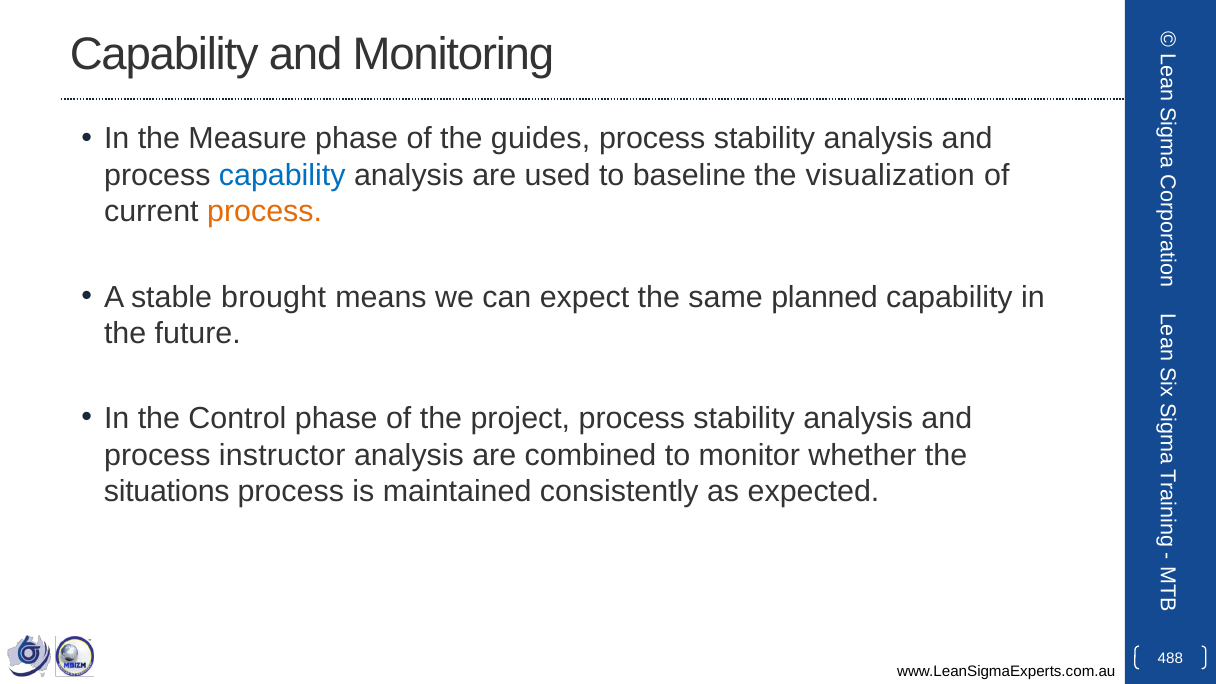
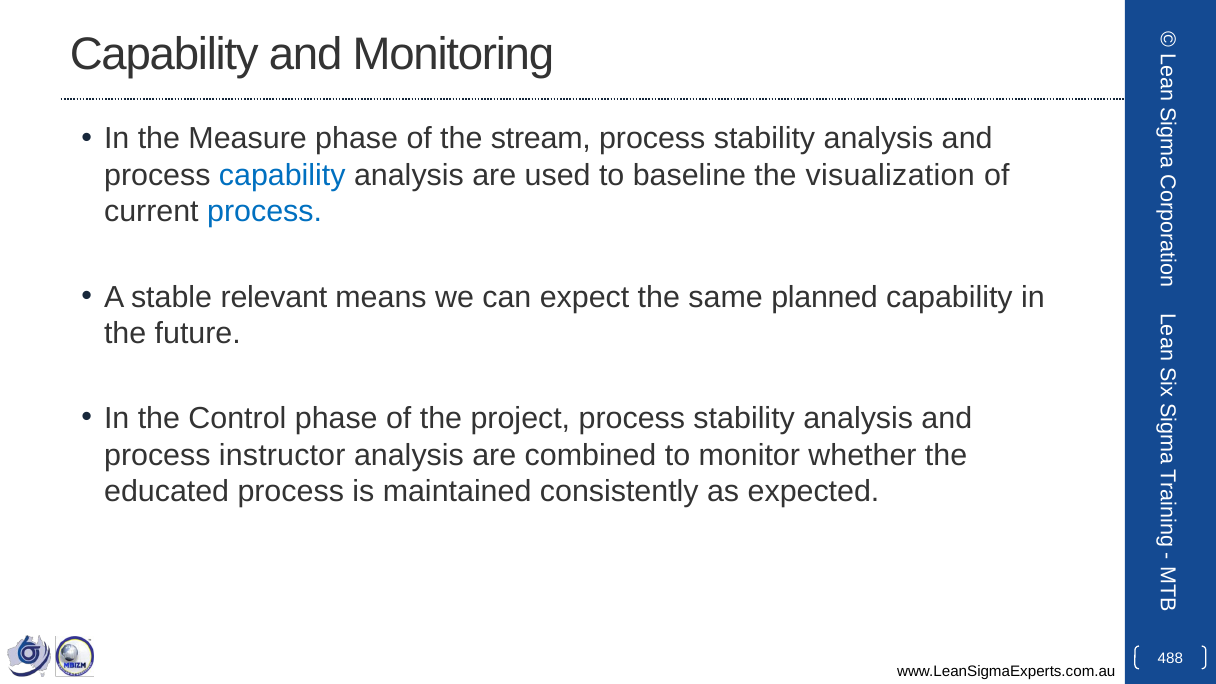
guides: guides -> stream (541, 139)
process colour: orange -> blue (265, 212)
brought: brought -> relevant (274, 297)
situations: situations -> educated (167, 492)
